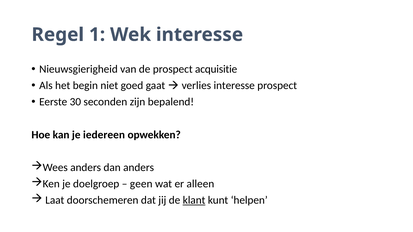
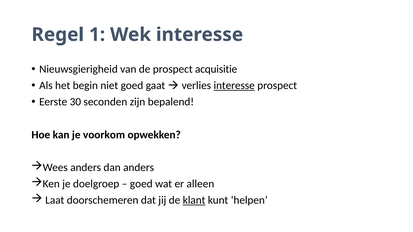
interesse underline: none -> present (234, 86)
iedereen: iedereen -> voorkom (104, 135)
geen: geen -> goed (141, 184)
